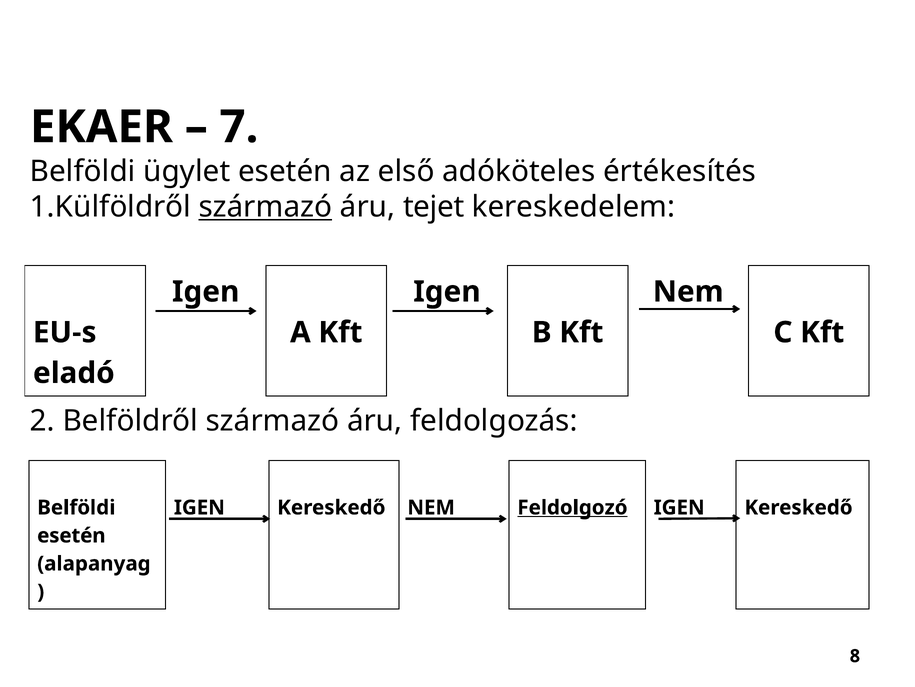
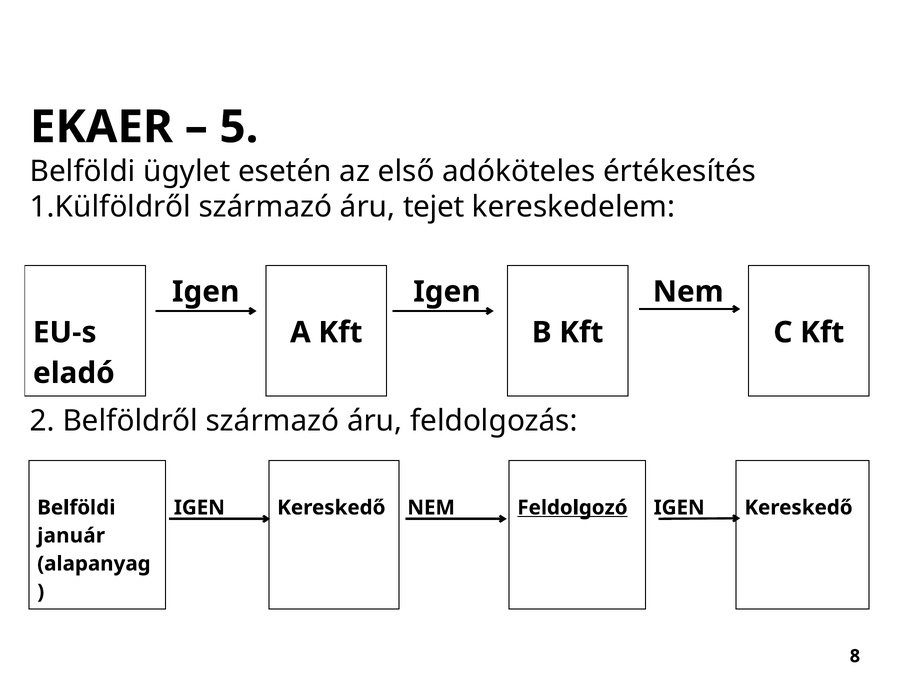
7: 7 -> 5 (239, 127)
származó underline: present -> none (265, 207)
esetén: esetén -> január (71, 535)
